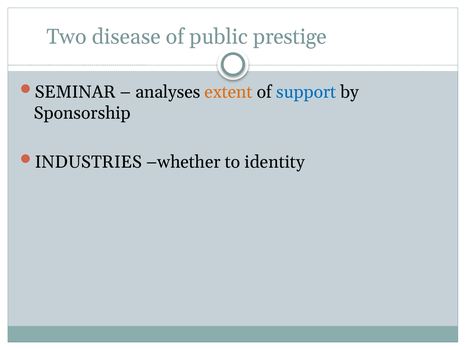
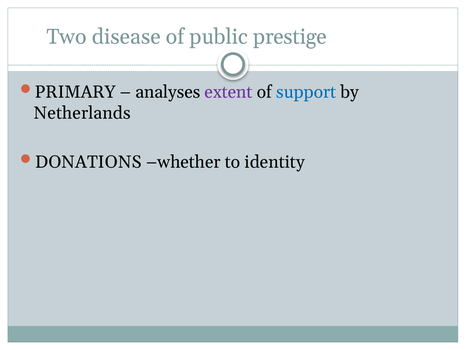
SEMINAR: SEMINAR -> PRIMARY (75, 92)
extent colour: orange -> purple (229, 92)
Sponsorship: Sponsorship -> Netherlands (82, 113)
INDUSTRIES: INDUSTRIES -> DONATIONS (88, 162)
